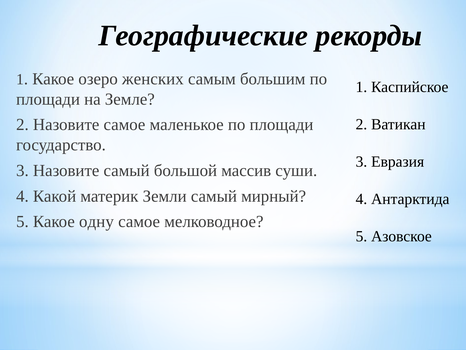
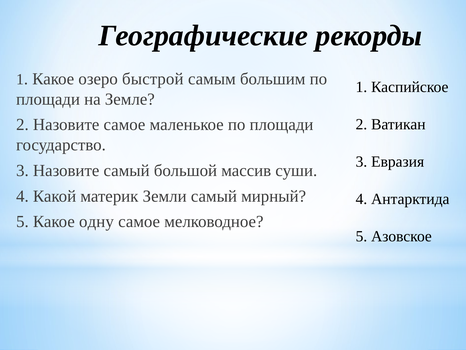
женских: женских -> быстрой (153, 79)
